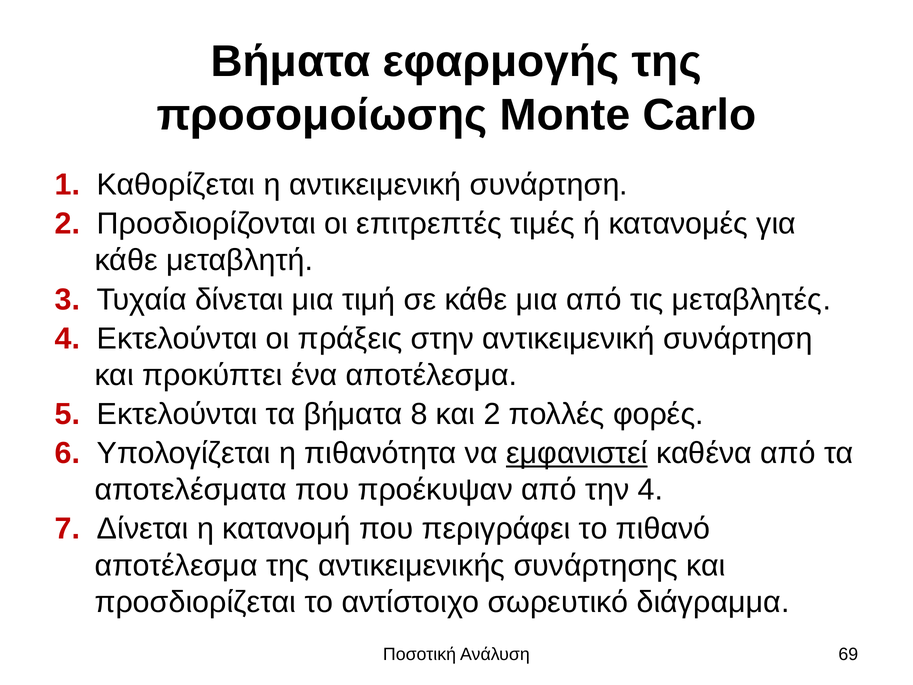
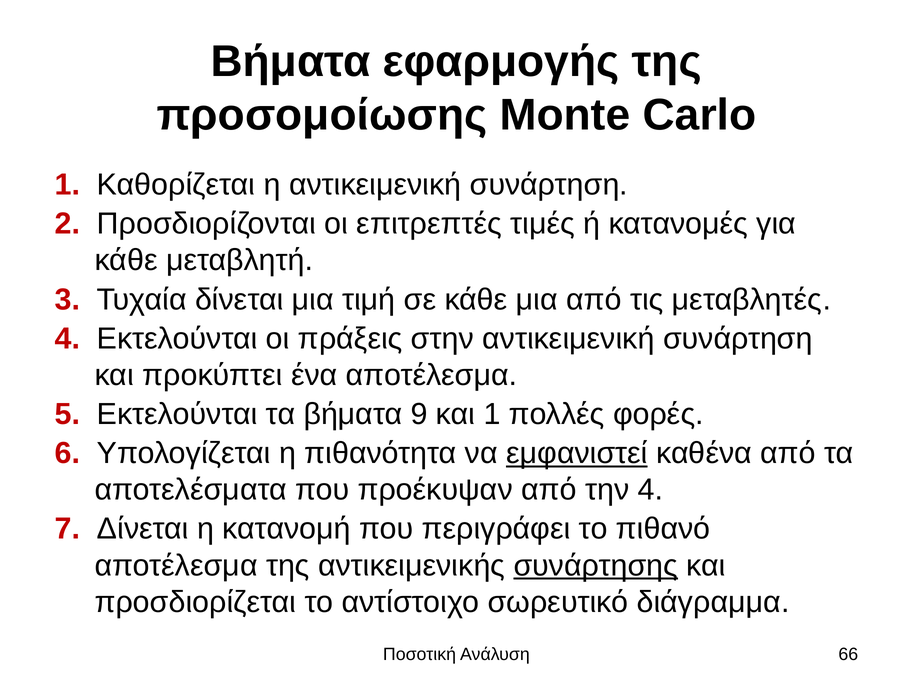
8: 8 -> 9 (419, 414)
και 2: 2 -> 1 (492, 414)
συνάρτησης underline: none -> present (596, 565)
69: 69 -> 66 (848, 654)
